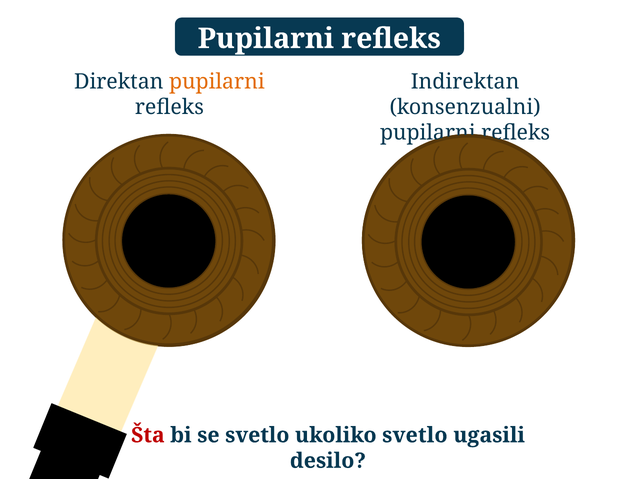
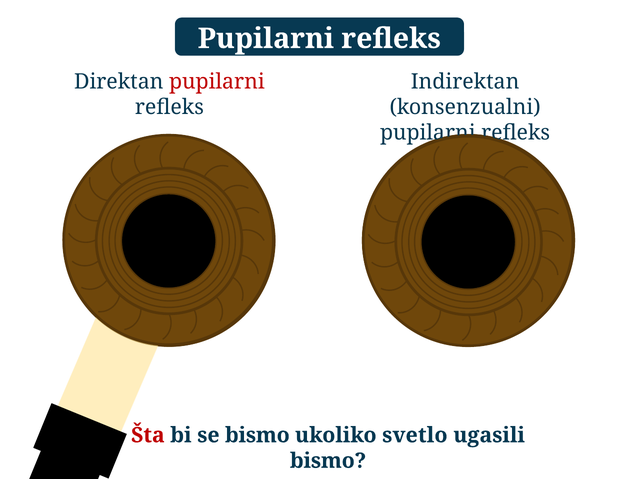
pupilarni colour: orange -> red (217, 82)
se svetlo: svetlo -> bismo (257, 435)
desilo: desilo -> bismo (328, 461)
